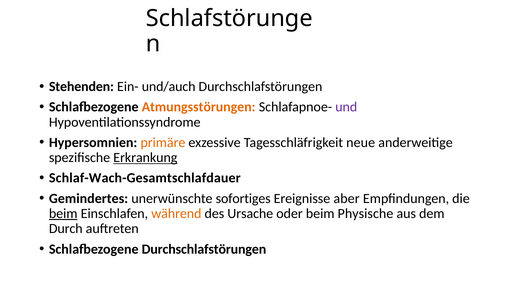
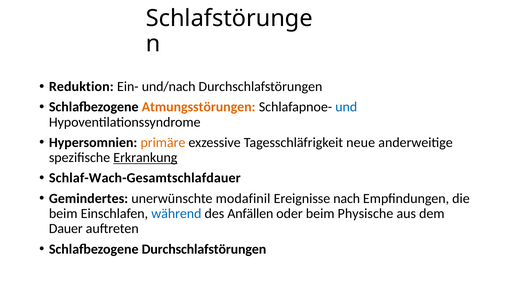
Stehenden: Stehenden -> Reduktion (81, 86)
und/auch: und/auch -> und/nach (169, 86)
und colour: purple -> blue (346, 107)
sofortiges: sofortiges -> modafinil (243, 198)
aber: aber -> nach (347, 198)
beim underline: present -> none (63, 213)
während colour: orange -> blue (176, 213)
Ursache: Ursache -> Anfällen (250, 213)
Durch: Durch -> Dauer (66, 228)
